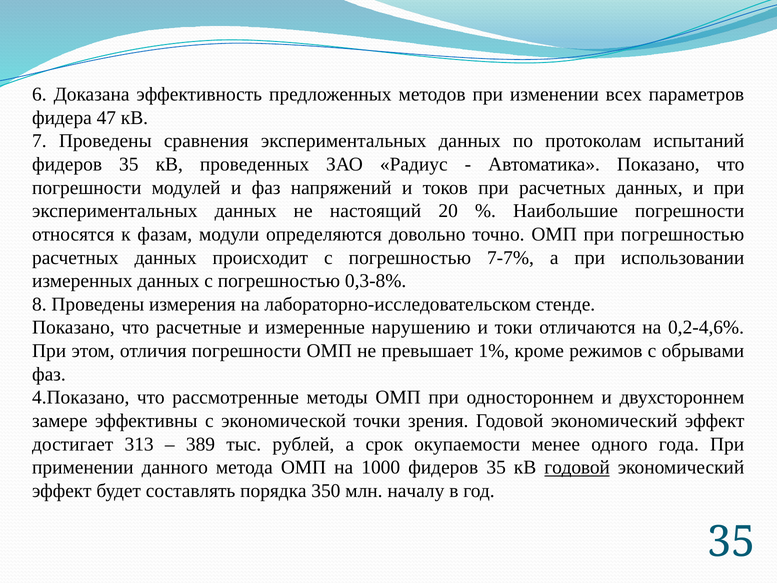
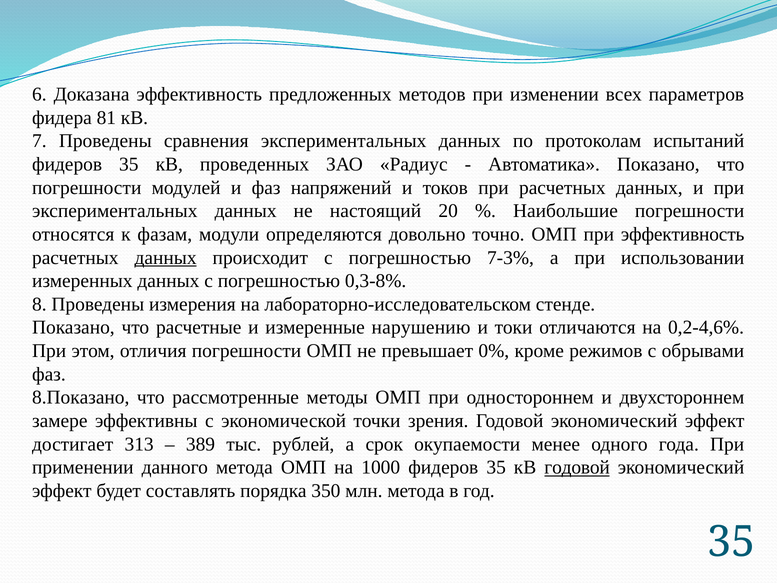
47: 47 -> 81 (106, 118)
при погрешностью: погрешностью -> эффективность (683, 234)
данных underline: none -> present (166, 257)
7-7%: 7-7% -> 7-3% (510, 257)
1%: 1% -> 0% (494, 351)
4.Показано: 4.Показано -> 8.Показано (81, 397)
млн началу: началу -> метода (416, 491)
